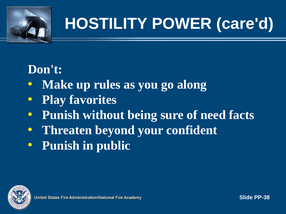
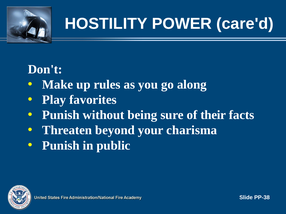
need: need -> their (213, 115)
confident: confident -> charisma (192, 131)
